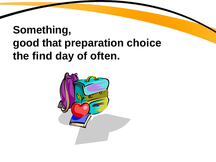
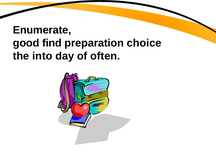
Something: Something -> Enumerate (42, 30)
that: that -> find (52, 43)
find: find -> into (42, 56)
